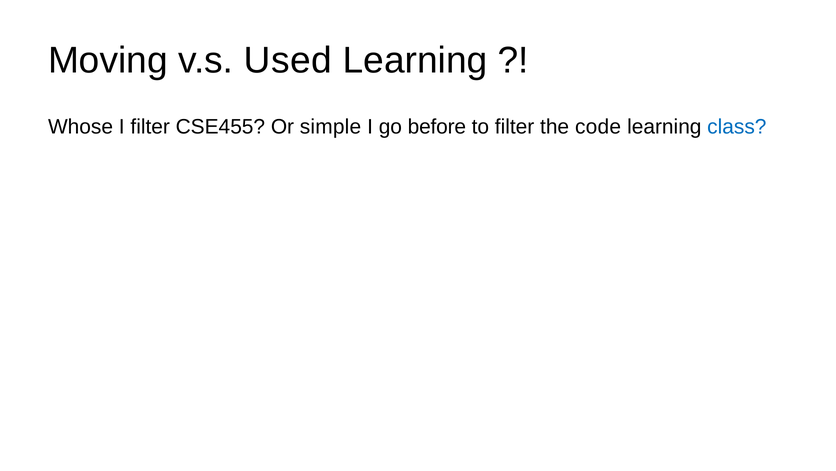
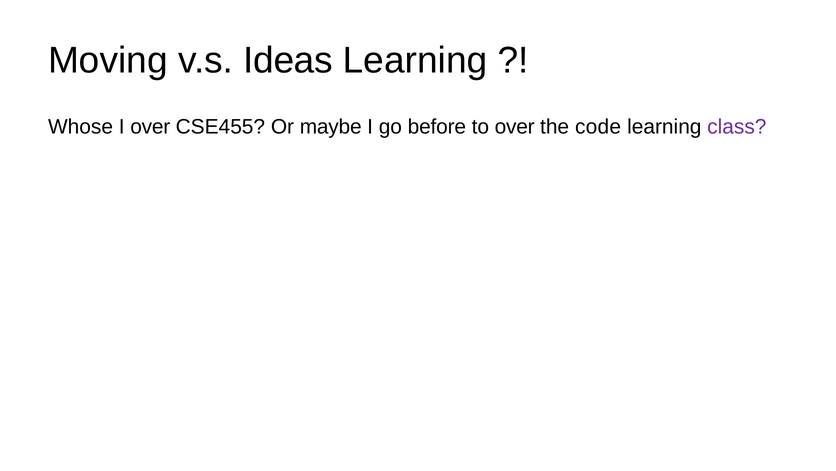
Used: Used -> Ideas (288, 61)
I filter: filter -> over (150, 127)
simple: simple -> maybe (331, 127)
to filter: filter -> over (515, 127)
class colour: blue -> purple (737, 127)
